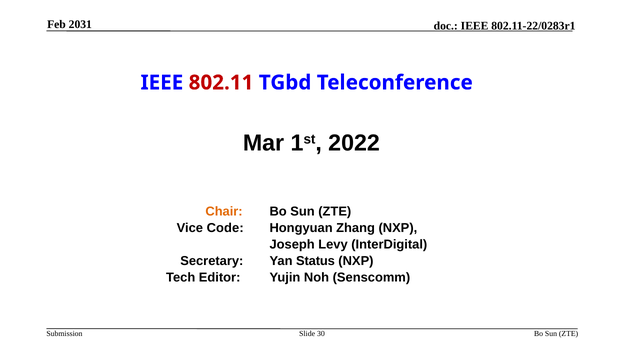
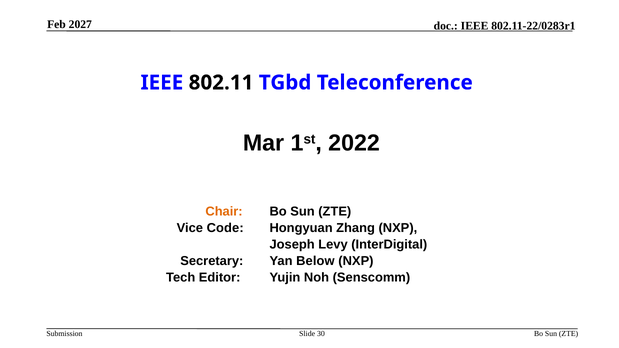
2031: 2031 -> 2027 (80, 25)
802.11 colour: red -> black (221, 83)
Status: Status -> Below (315, 261)
